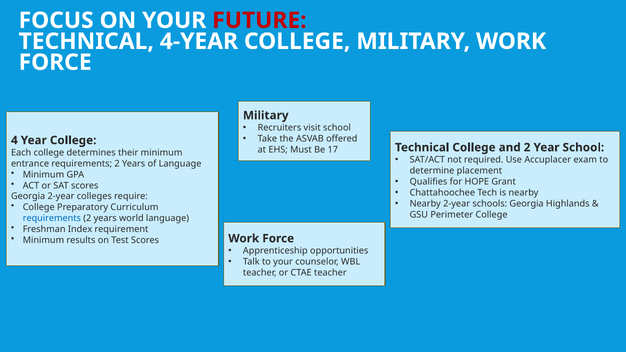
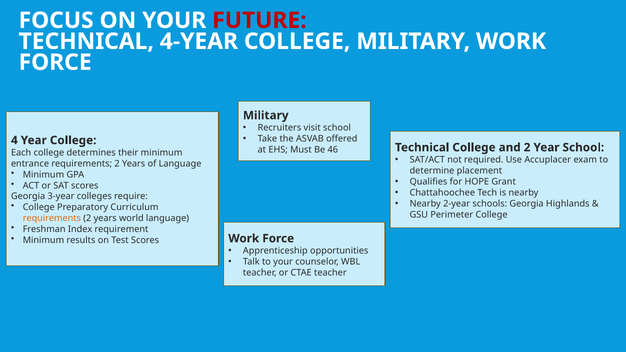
17: 17 -> 46 (333, 150)
Georgia 2-year: 2-year -> 3-year (61, 197)
requirements colour: blue -> orange (52, 218)
